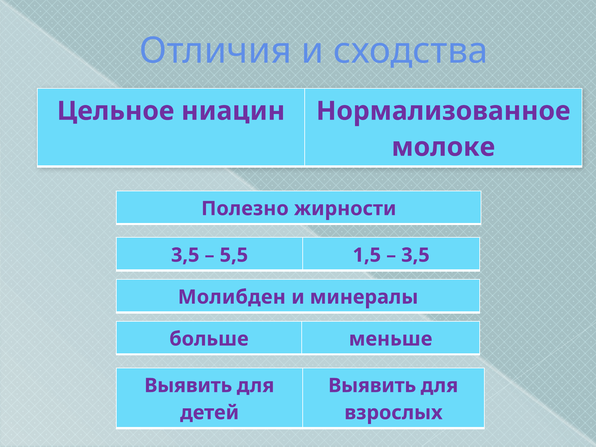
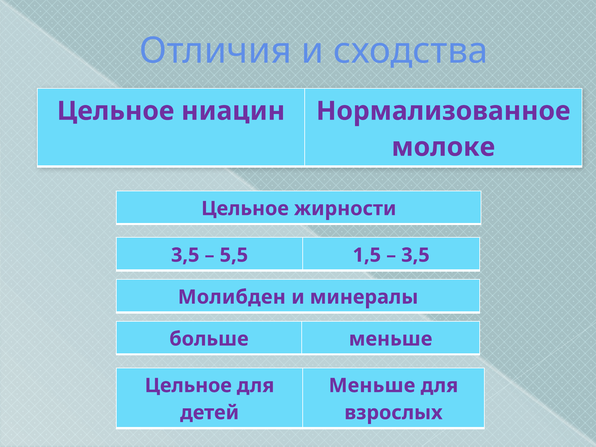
Полезно: Полезно -> Цельное (245, 209)
Выявить: Выявить -> Цельное (188, 386)
Выявить: Выявить -> Меньше (372, 386)
